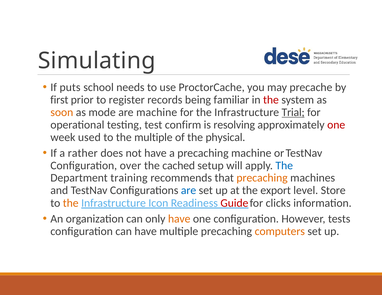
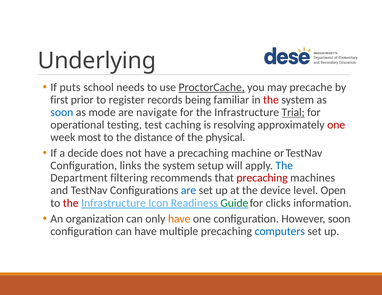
Simulating: Simulating -> Underlying (97, 61)
ProctorCache underline: none -> present (212, 87)
soon colour: orange -> blue (62, 112)
are machine: machine -> navigate (157, 112)
confirm: confirm -> caching (183, 125)
used: used -> most (89, 137)
the multiple: multiple -> distance (153, 137)
rather: rather -> decide (83, 153)
over: over -> links (131, 166)
cached: cached -> system (179, 166)
training: training -> filtering (129, 178)
precaching colour: orange -> red (262, 178)
export: export -> device (276, 191)
Store: Store -> Open (333, 191)
the colour: orange -> red (71, 203)
Guide colour: red -> green (234, 203)
However tests: tests -> soon (339, 219)
computers colour: orange -> blue (280, 231)
